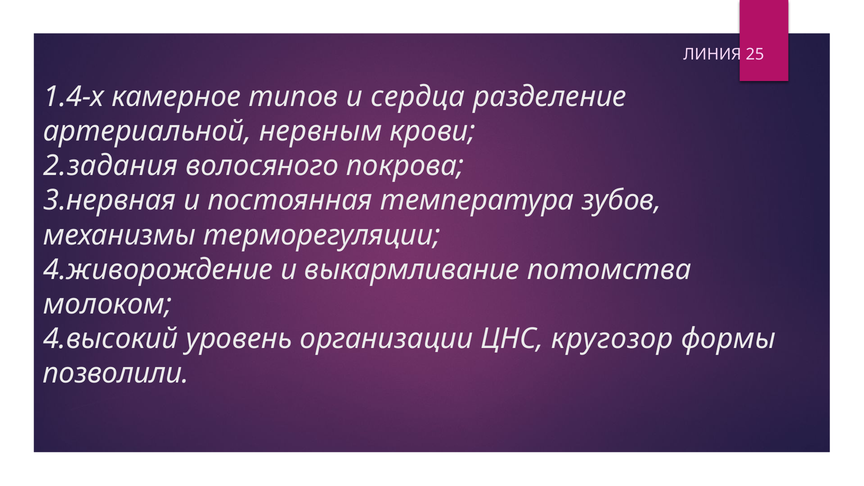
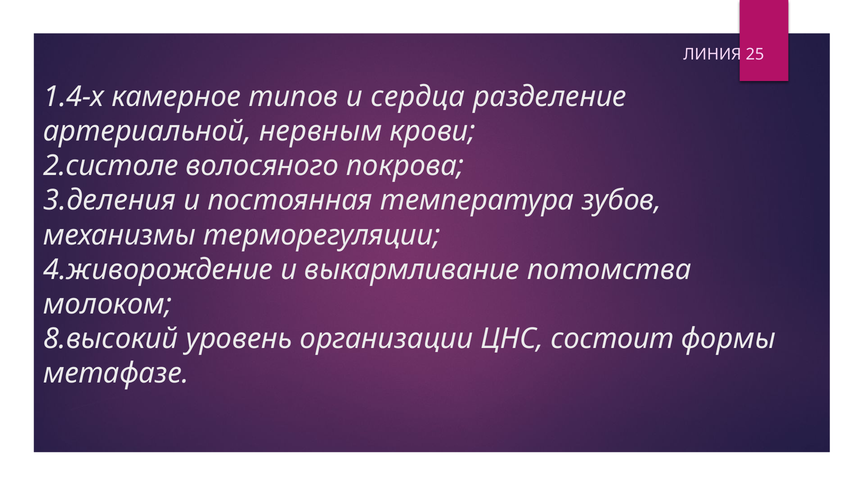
2.задания: 2.задания -> 2.систоле (111, 166)
3.нервная: 3.нервная -> 3.деления (110, 200)
4.высокий: 4.высокий -> 8.высокий (111, 339)
кругозор: кругозор -> состоит (613, 339)
позволили: позволили -> метафазе (116, 373)
